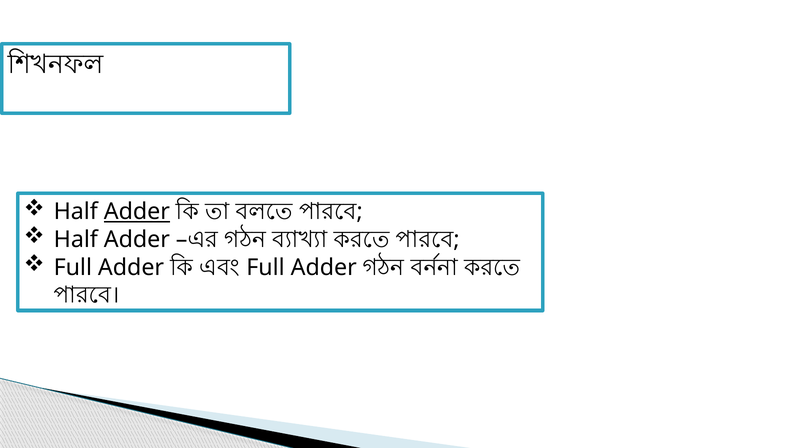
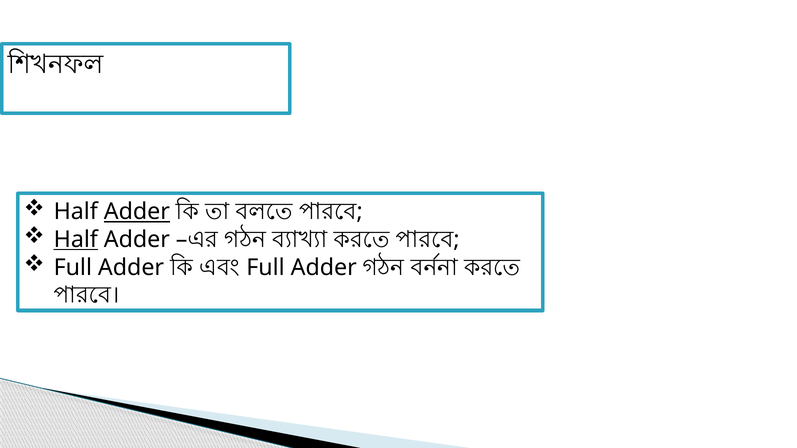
Half underline: none -> present (76, 240)
